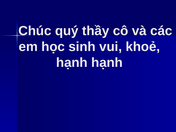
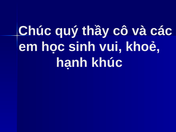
hạnh hạnh: hạnh -> khúc (107, 63)
